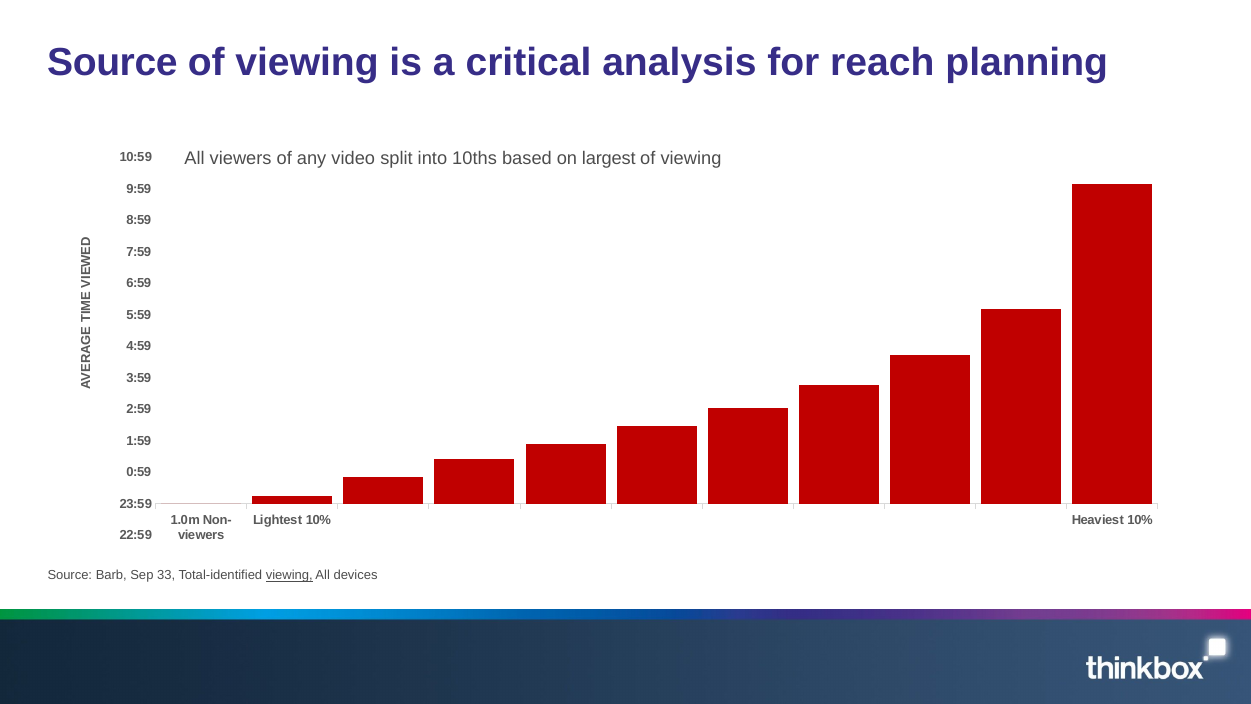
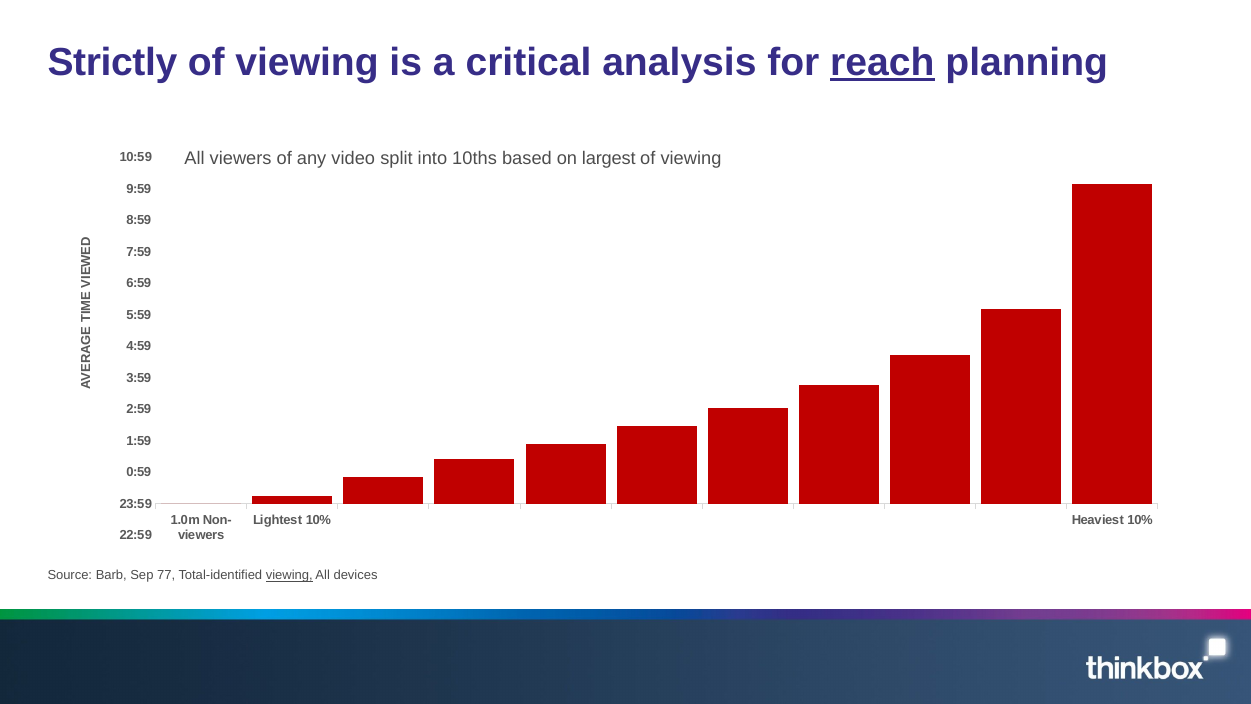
Source: Source -> Strictly (112, 62)
reach underline: none -> present (882, 62)
33: 33 -> 77 (166, 575)
